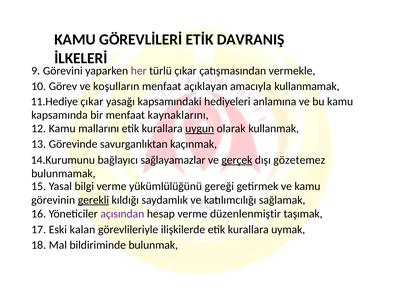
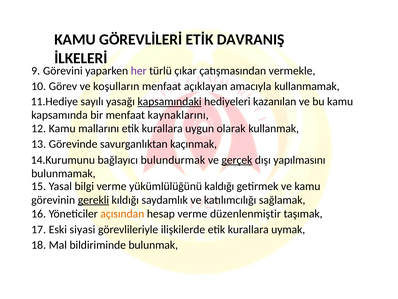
çıkar: çıkar -> sayılı (92, 101)
kapsamındaki underline: none -> present (170, 101)
anlamına: anlamına -> kazanılan (275, 101)
uygun underline: present -> none (200, 128)
sağlayamazlar: sağlayamazlar -> bulundurmak (173, 160)
gözetemez: gözetemez -> yapılmasını (299, 160)
gereği: gereği -> kaldığı (219, 186)
açısından colour: purple -> orange (122, 214)
kalan: kalan -> siyasi (82, 229)
